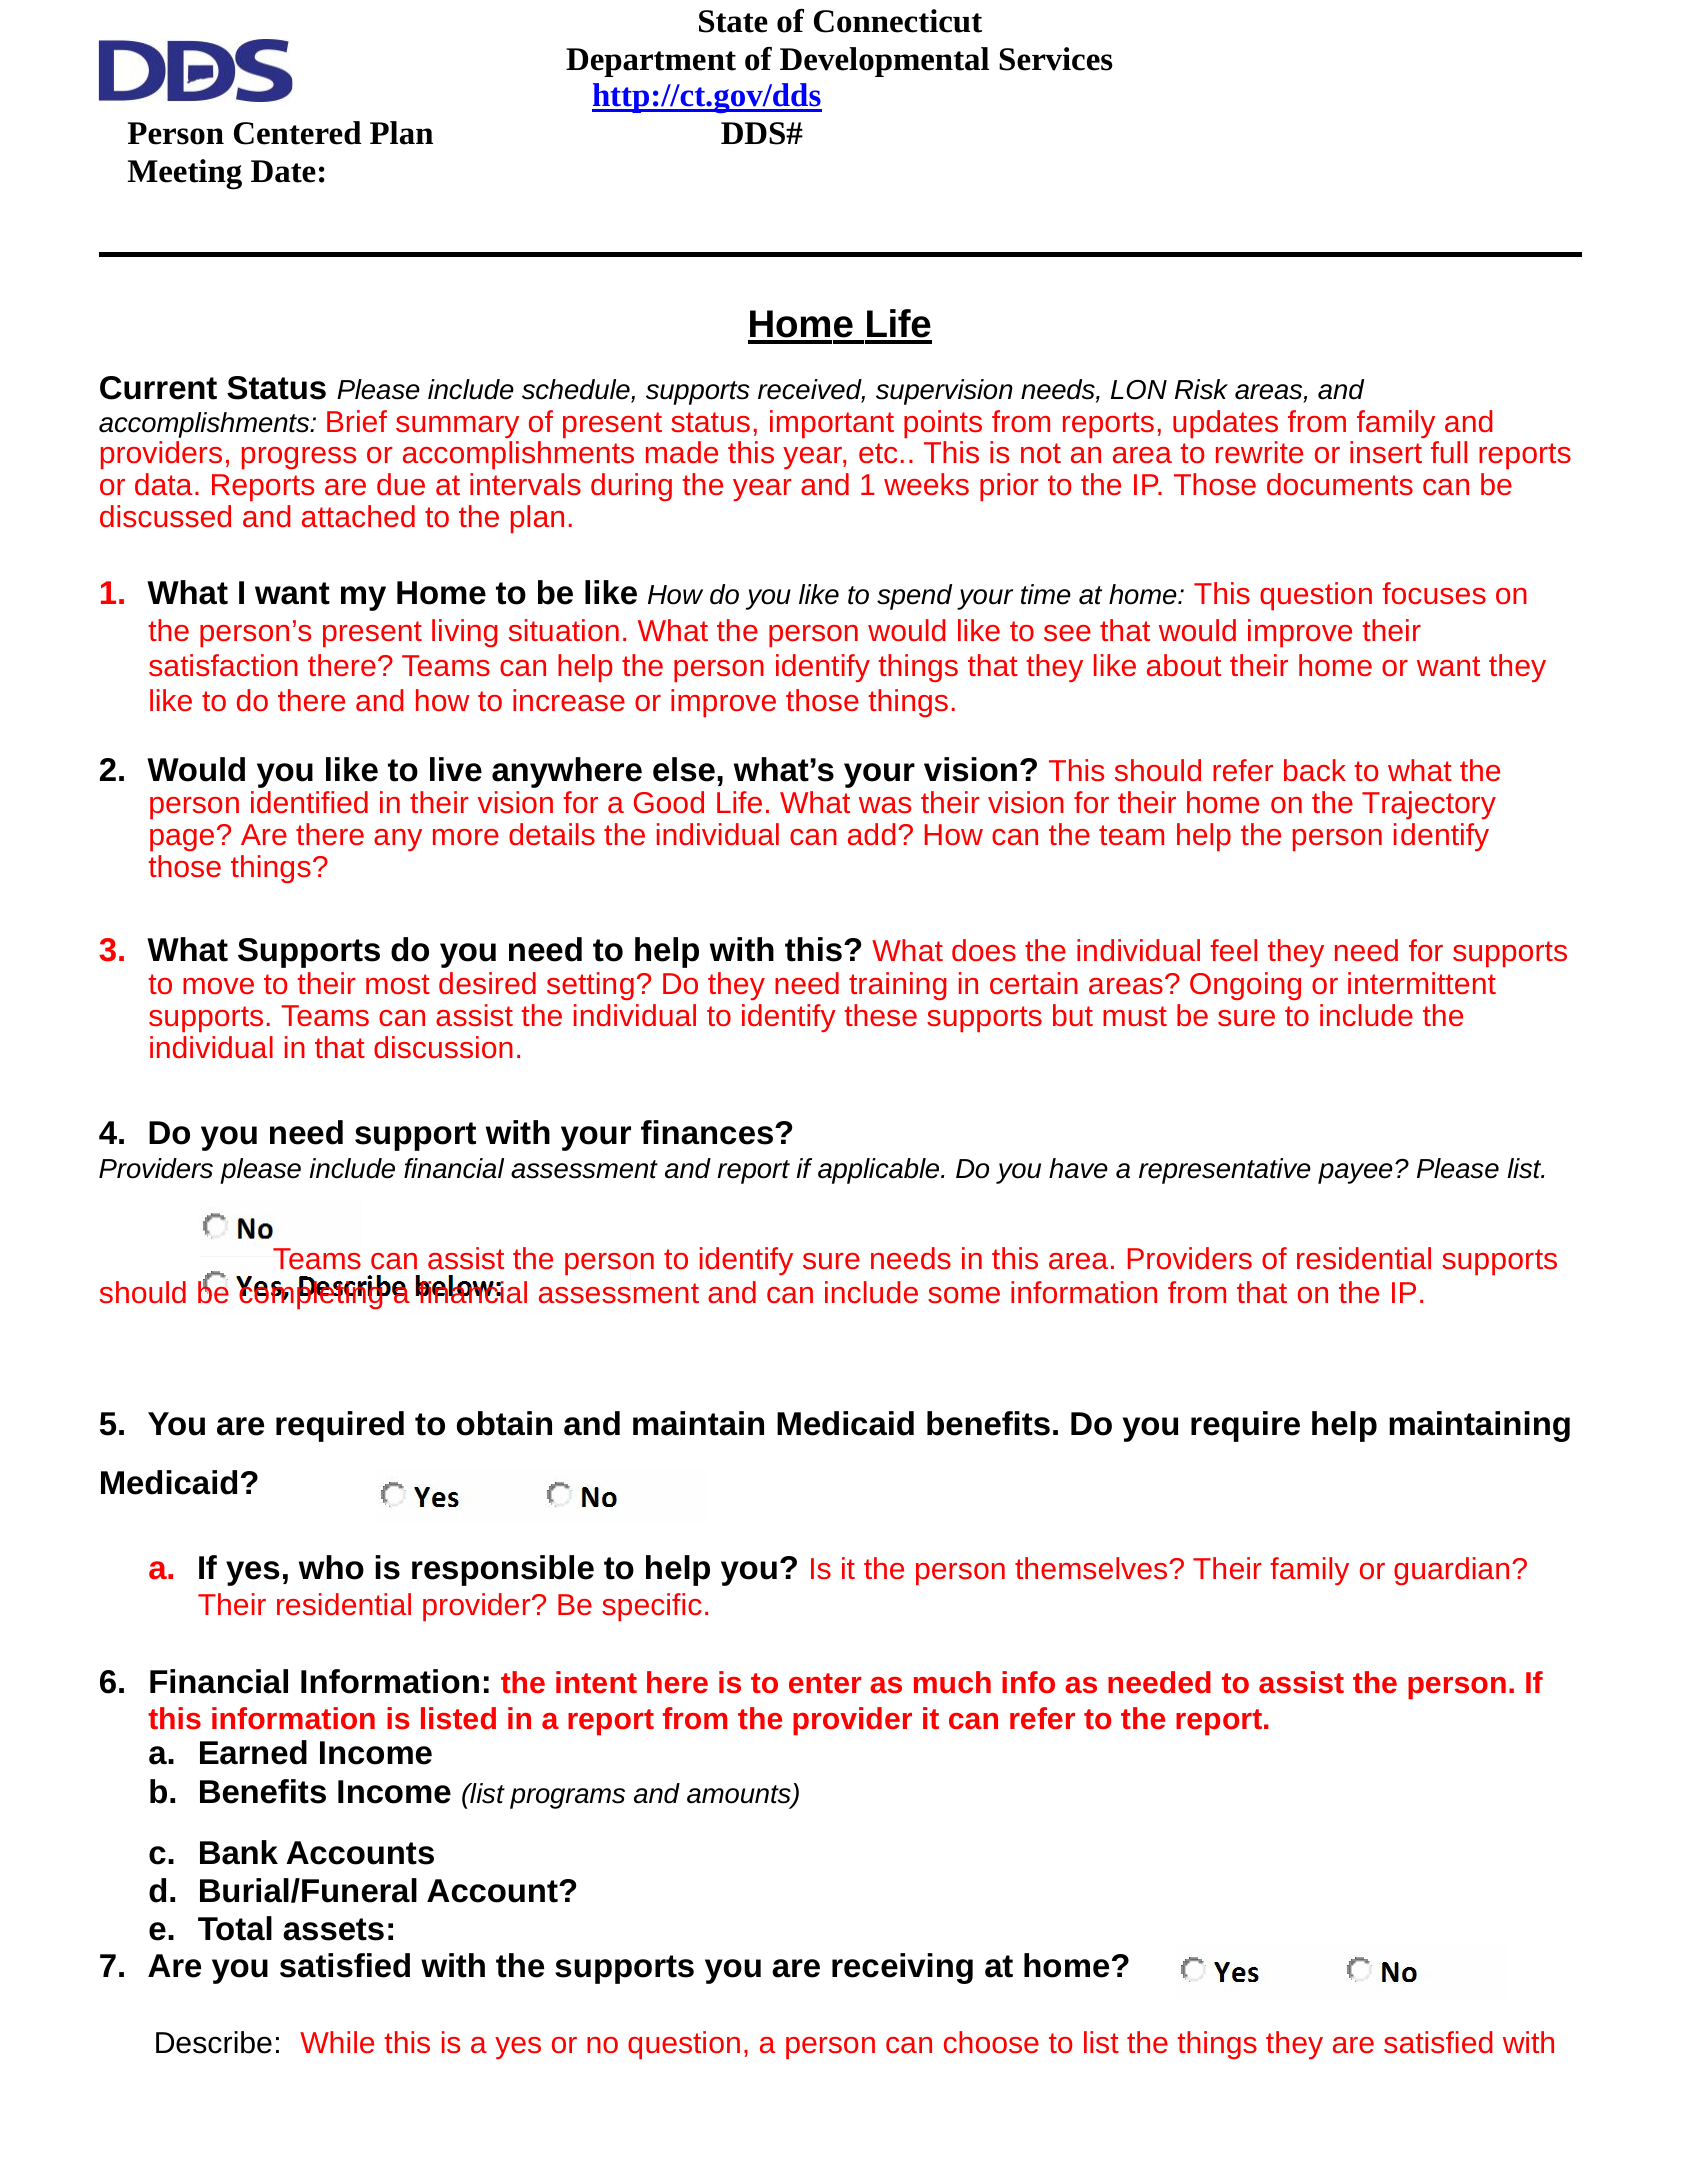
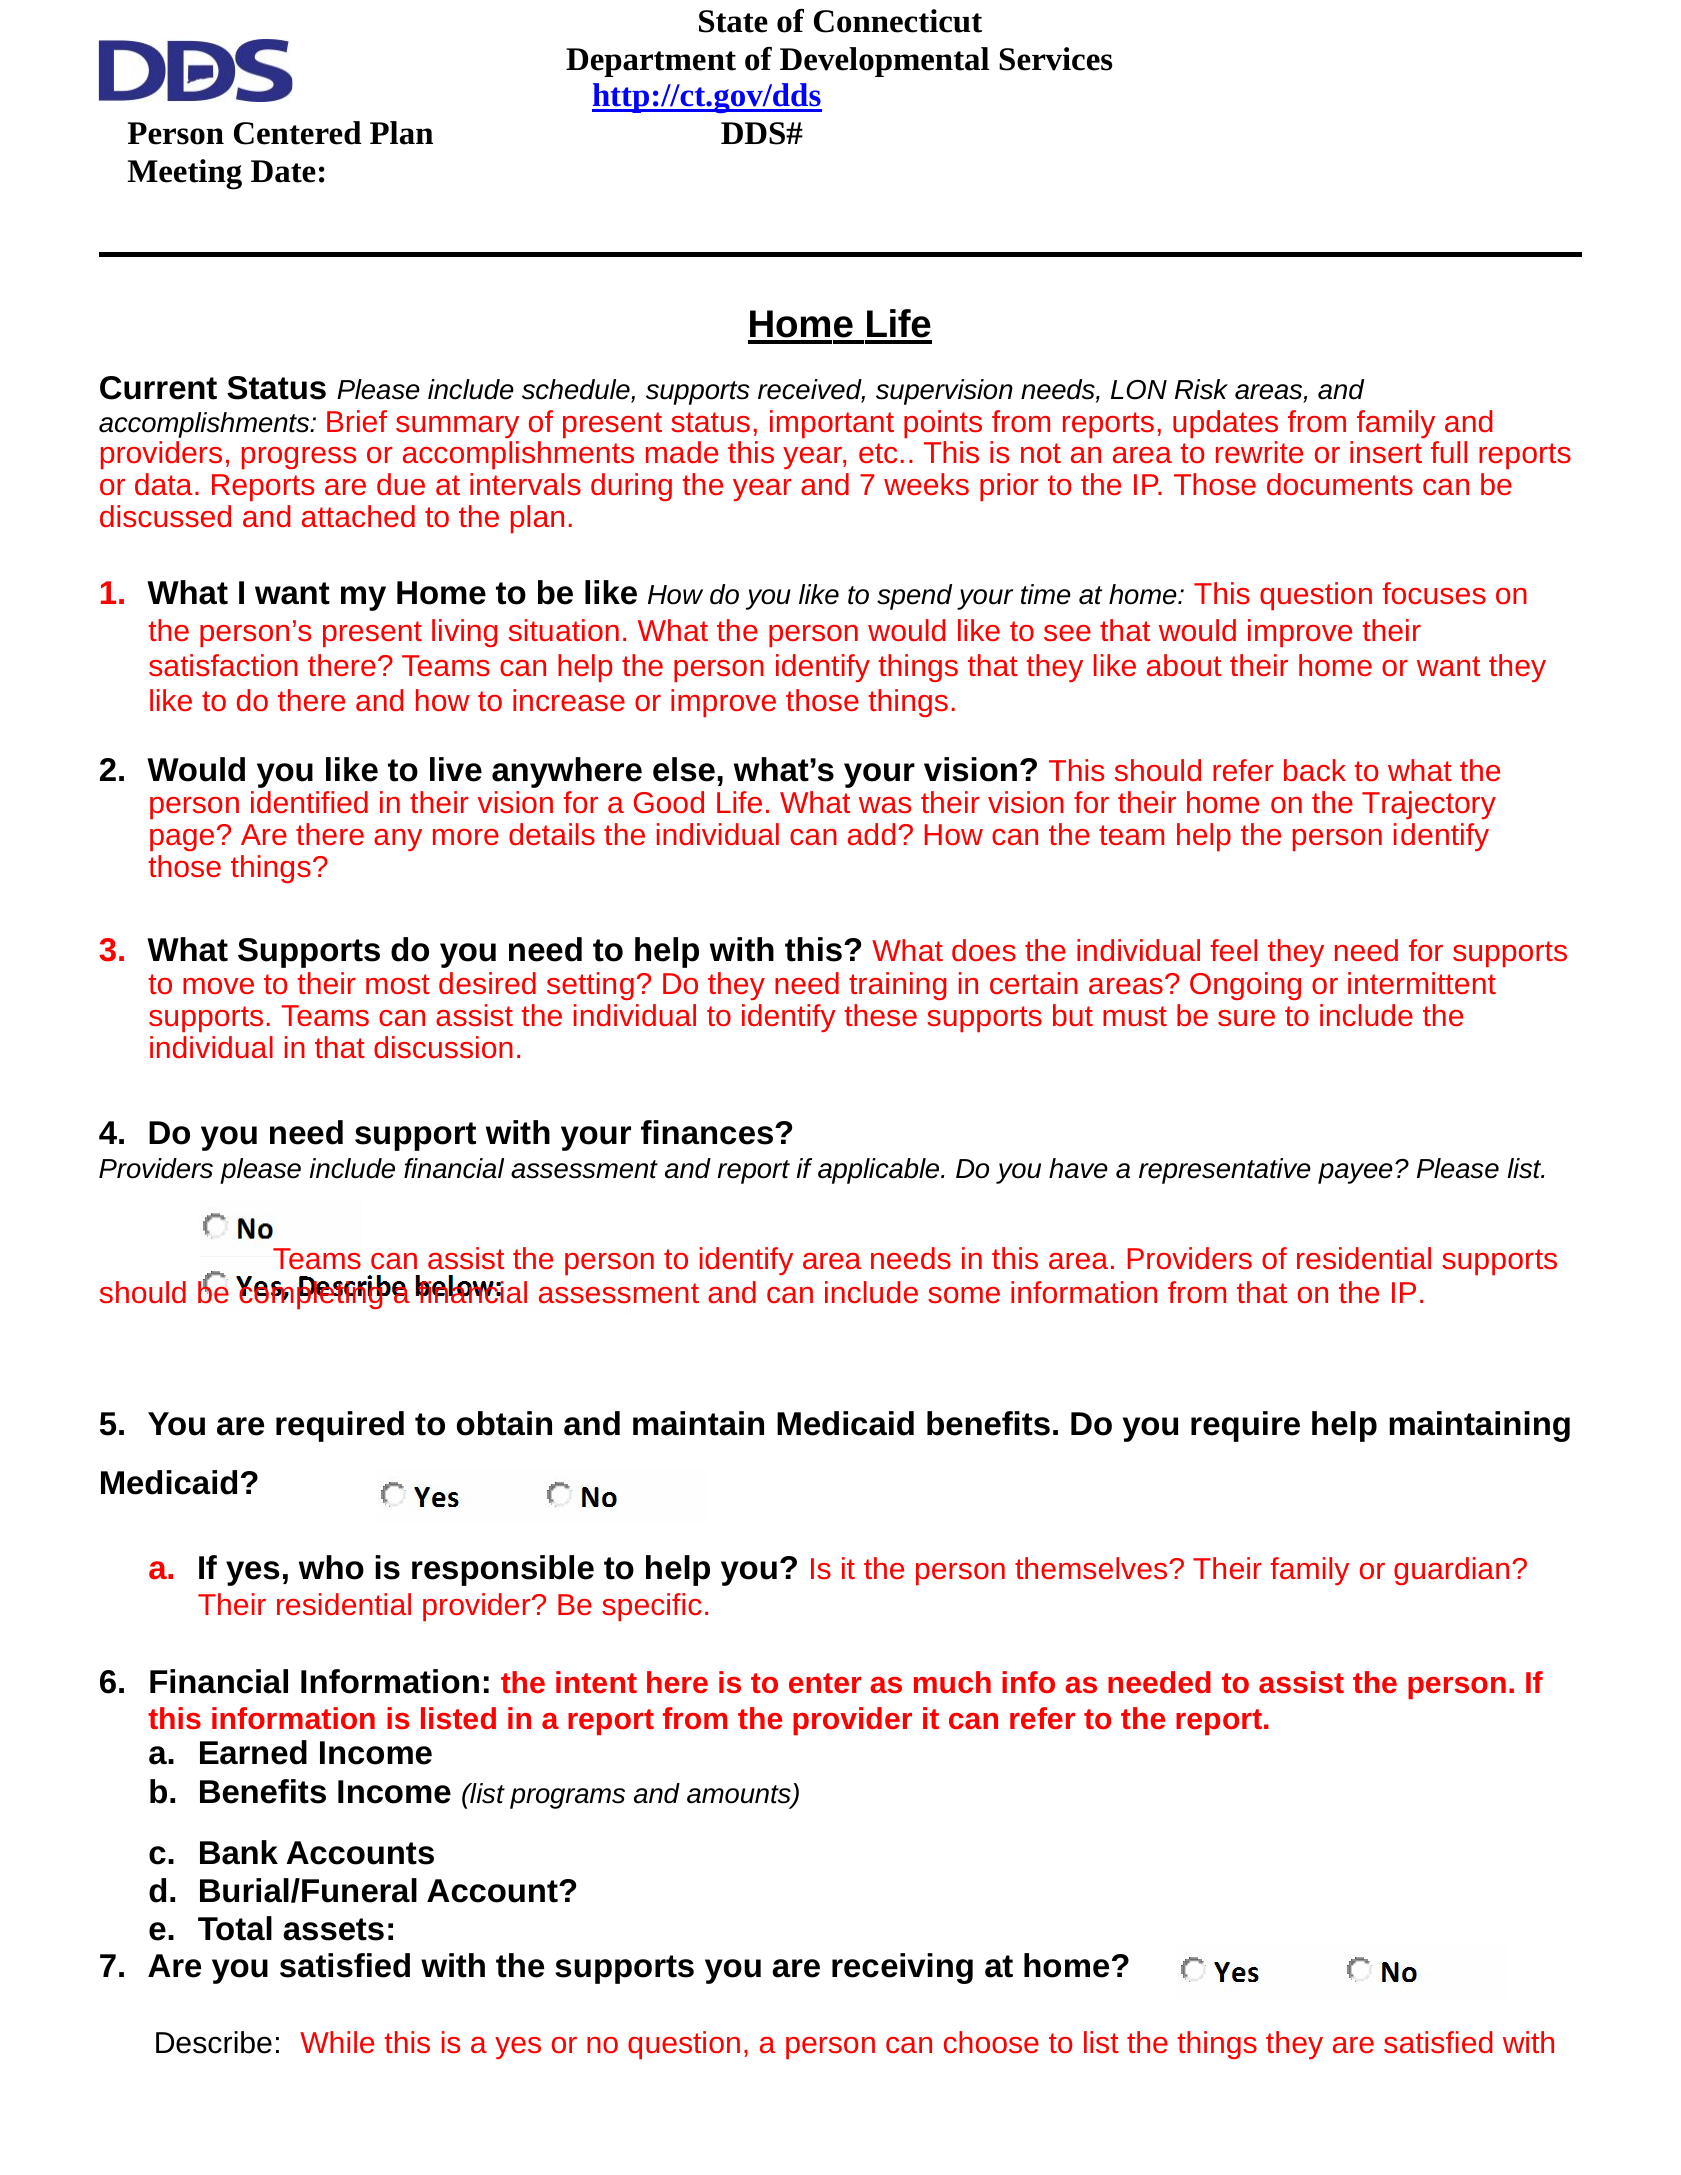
and 1: 1 -> 7 (868, 486)
identify sure: sure -> area (832, 1259)
